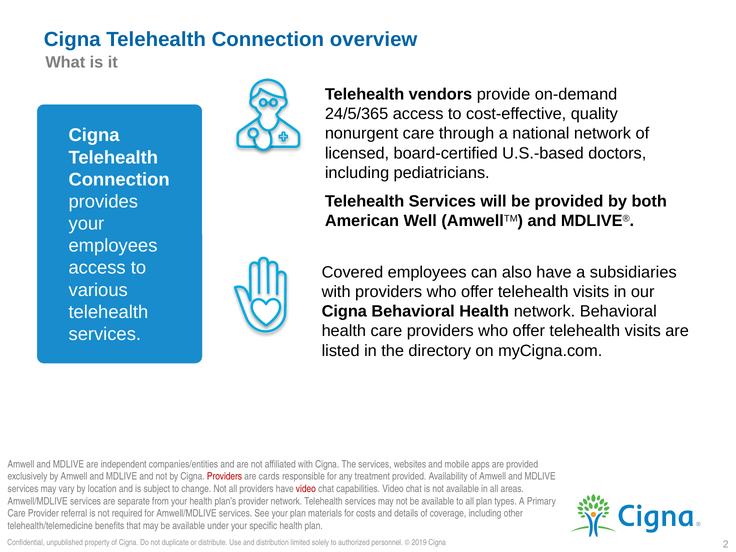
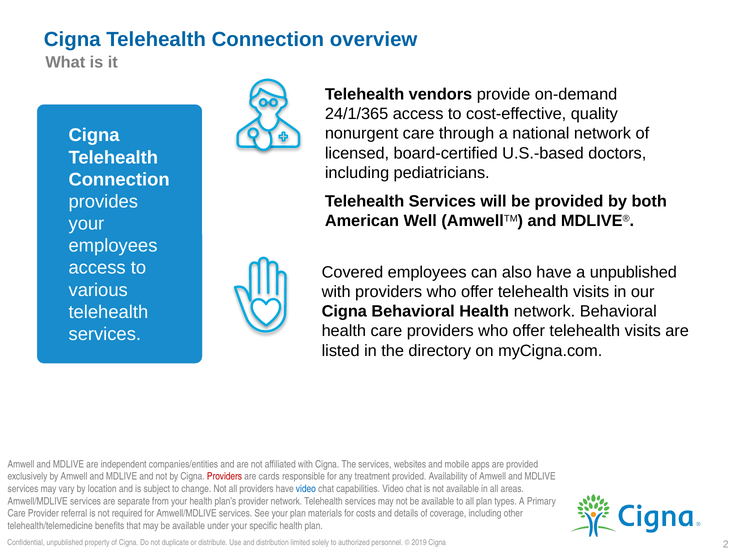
24/5/365: 24/5/365 -> 24/1/365 (357, 114)
a subsidiaries: subsidiaries -> unpublished (633, 272)
video colour: red -> blue (306, 489)
